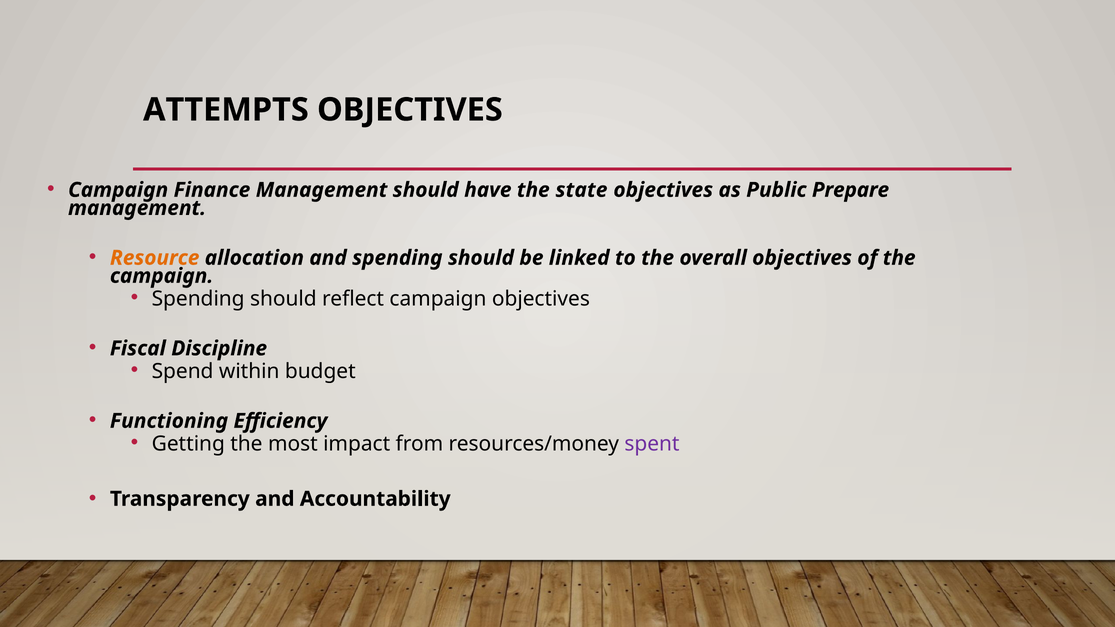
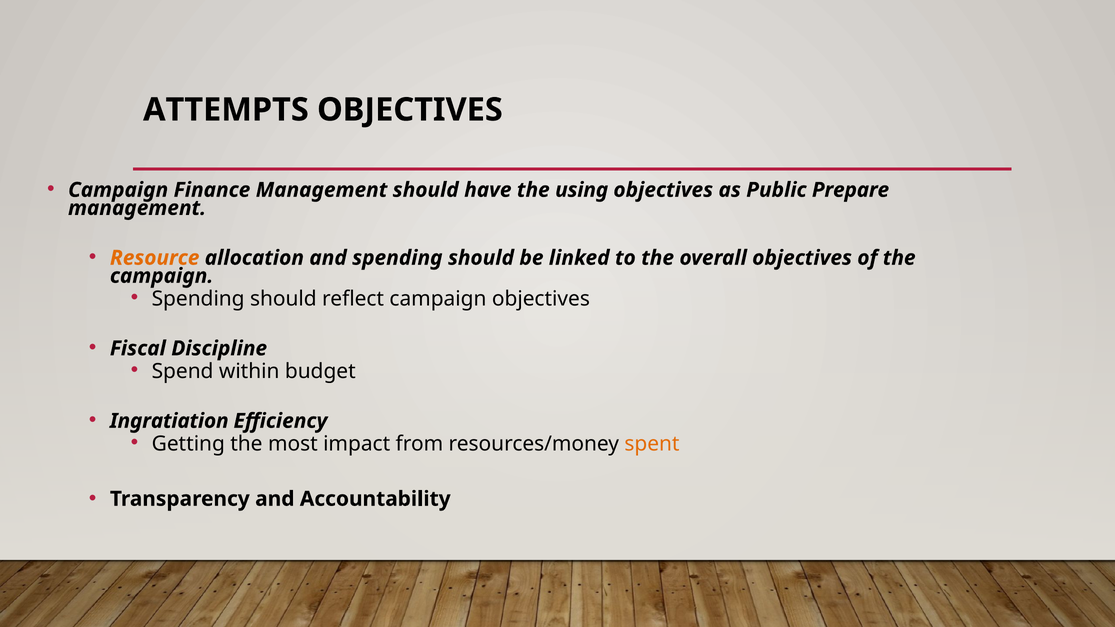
state: state -> using (582, 190)
Functioning: Functioning -> Ingratiation (169, 421)
spent colour: purple -> orange (652, 444)
